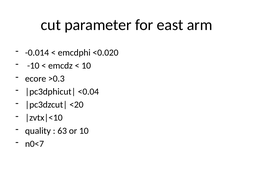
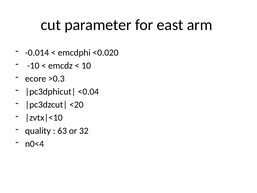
or 10: 10 -> 32 (84, 131)
n0<7: n0<7 -> n0<4 (35, 144)
